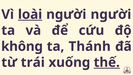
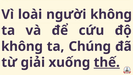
loài underline: present -> none (30, 14)
người người: người -> không (111, 14)
Thánh: Thánh -> Chúng (90, 46)
trái: trái -> giải (33, 62)
